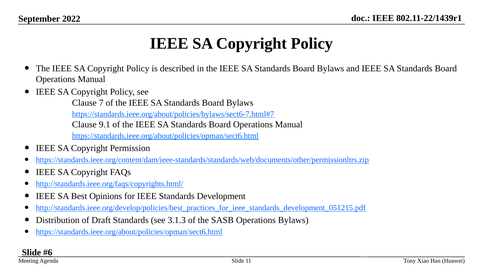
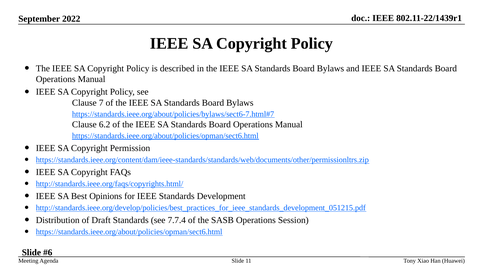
9.1: 9.1 -> 6.2 (105, 124)
3.1.3: 3.1.3 -> 7.7.4 (177, 220)
Operations Bylaws: Bylaws -> Session (293, 220)
